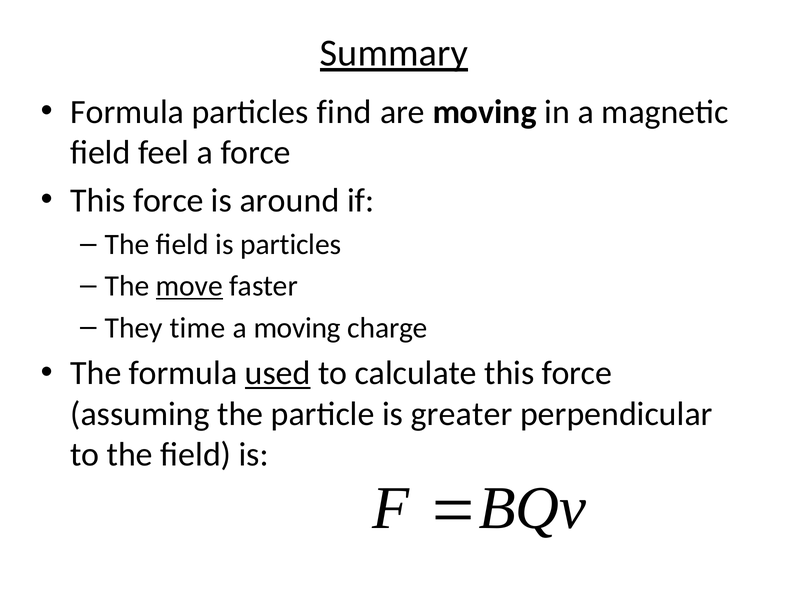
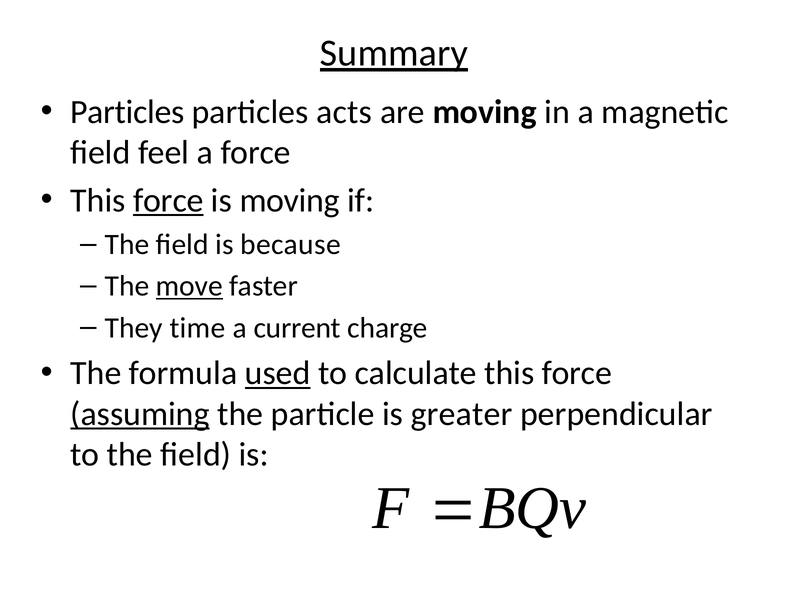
Formula: Formula -> Particles (127, 112)
find: find -> acts (344, 112)
force underline: none -> present (168, 201)
is around: around -> moving (290, 201)
is particles: particles -> because (291, 244)
a moving: moving -> current (297, 328)
assuming underline: none -> present (140, 414)
